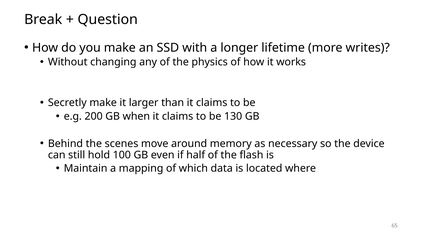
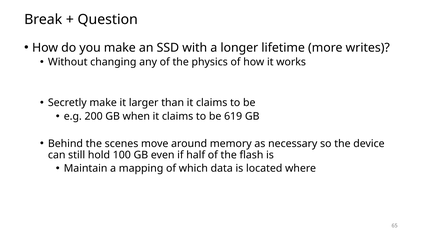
130: 130 -> 619 (233, 117)
